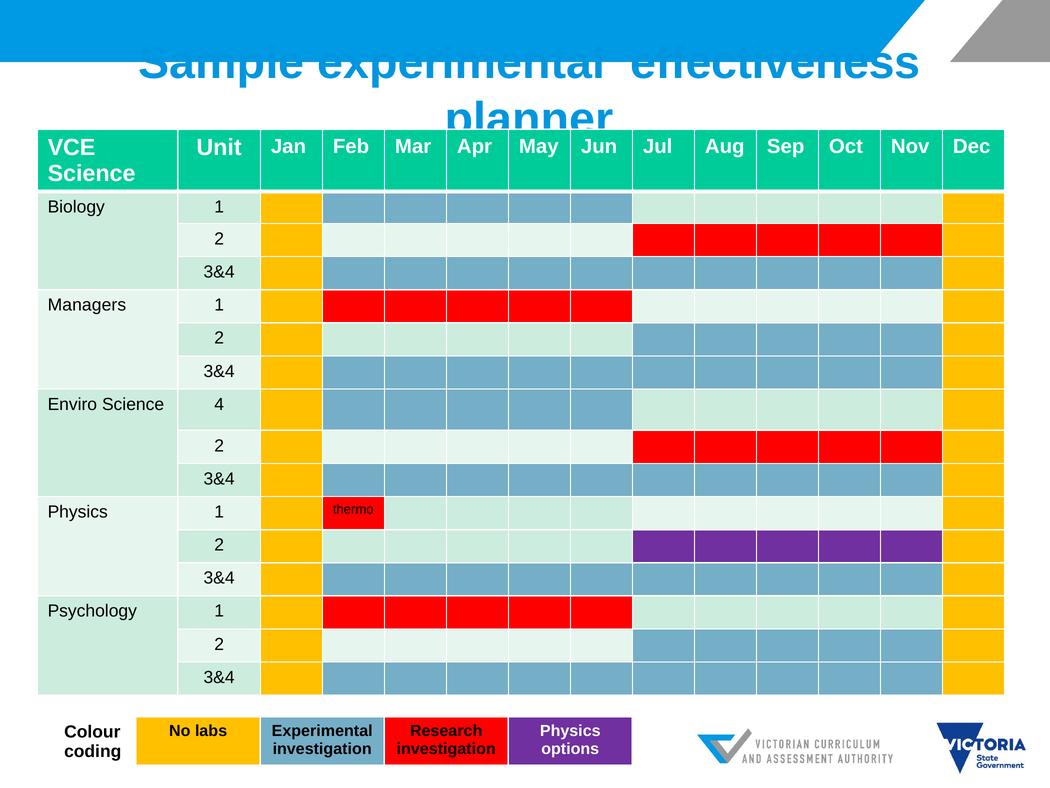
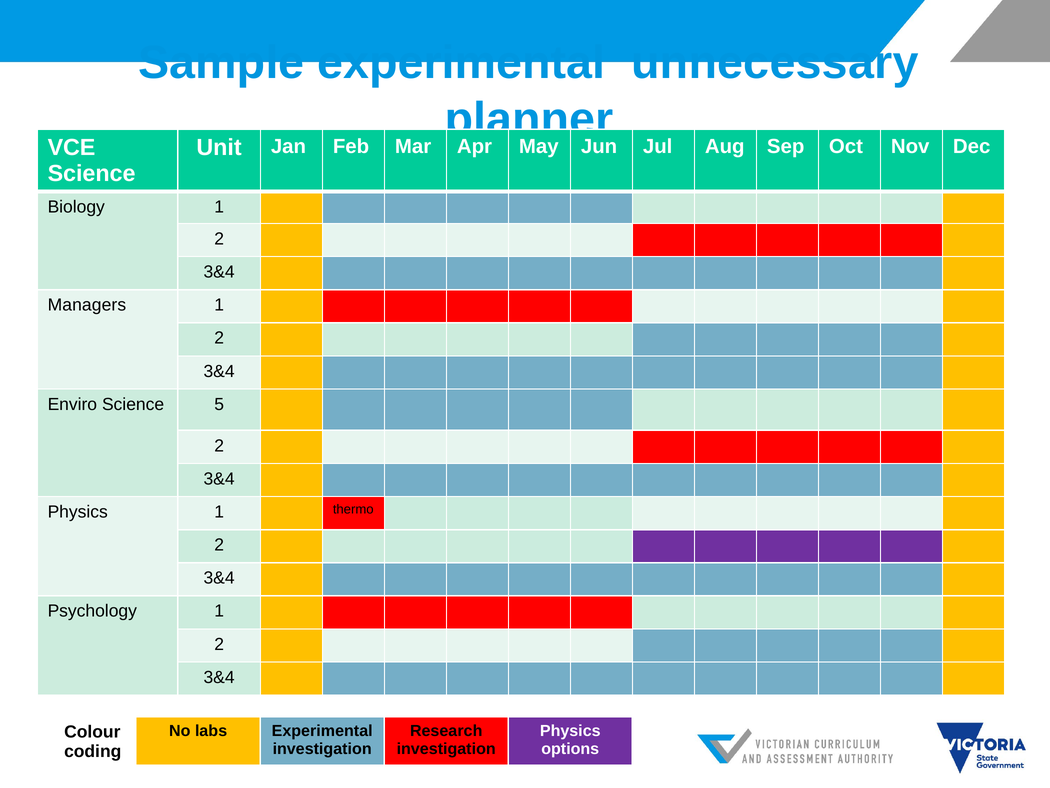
effectiveness: effectiveness -> unnecessary (775, 63)
4: 4 -> 5 (219, 404)
